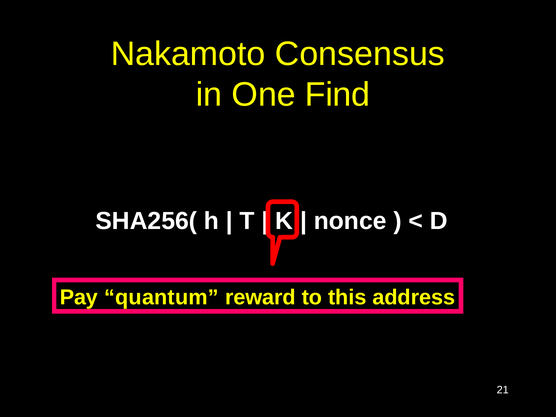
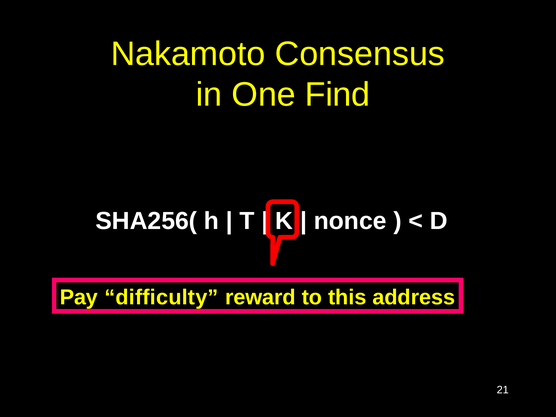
quantum: quantum -> difficulty (161, 297)
